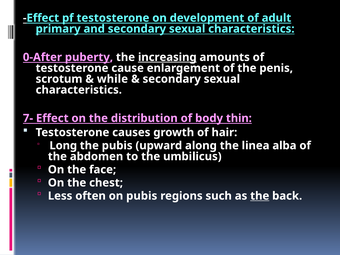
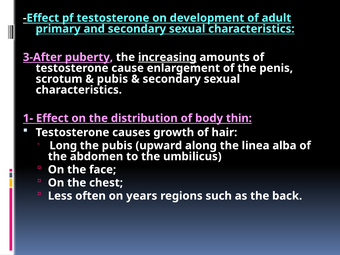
0-After: 0-After -> 3-After (42, 57)
while: while -> pubis (112, 79)
7-: 7- -> 1- (28, 118)
on pubis: pubis -> years (142, 196)
the underline: present -> none (260, 196)
